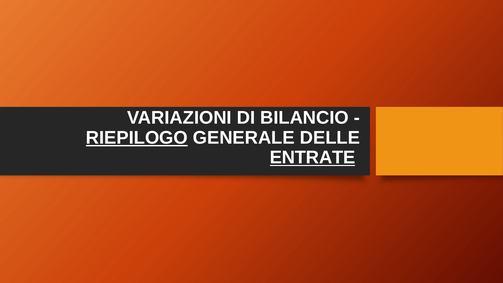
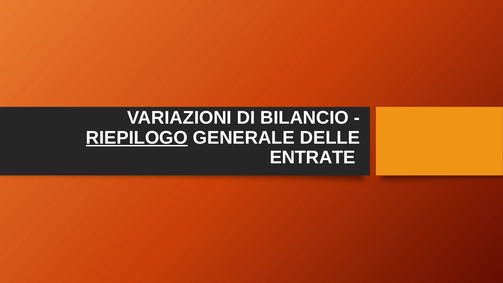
ENTRATE underline: present -> none (313, 158)
